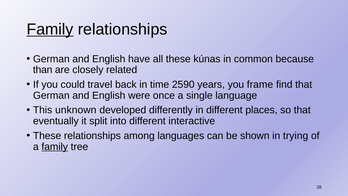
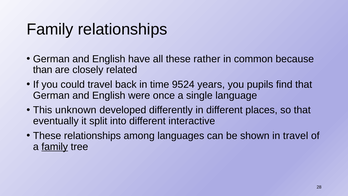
Family underline: present -> none (50, 29)
kúnas: kúnas -> rather (207, 59)
2590: 2590 -> 9524 (183, 84)
frame: frame -> pupils (260, 84)
in trying: trying -> travel (296, 136)
